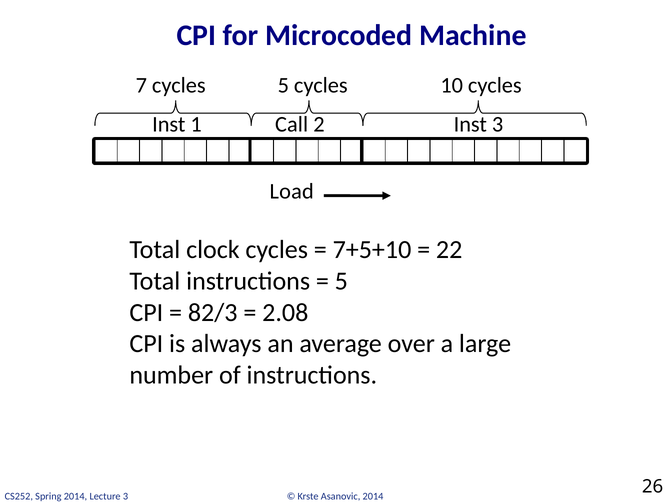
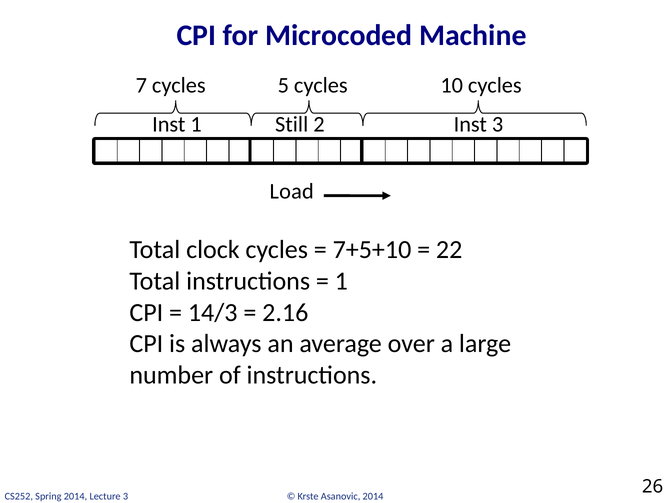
Call: Call -> Still (292, 124)
5: 5 -> 1 (341, 281)
82/3: 82/3 -> 14/3 (213, 312)
2.08: 2.08 -> 2.16 (285, 312)
